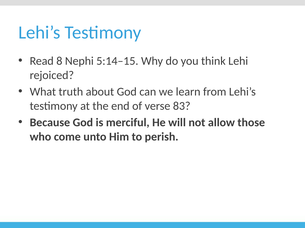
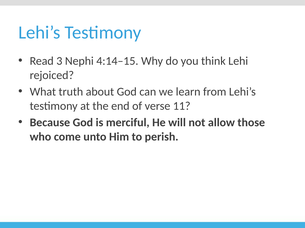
8: 8 -> 3 (59, 61)
5:14–15: 5:14–15 -> 4:14–15 (117, 61)
83: 83 -> 11 (182, 106)
